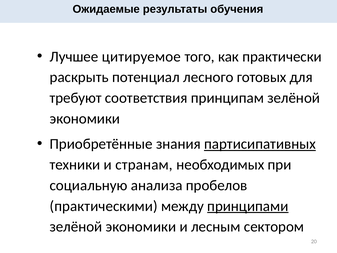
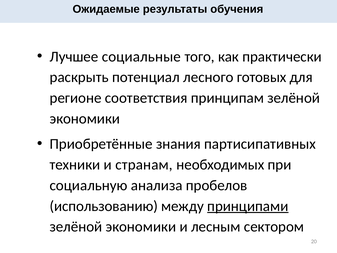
цитируемое: цитируемое -> социальные (141, 57)
требуют: требуют -> регионе (76, 98)
партисипативных underline: present -> none (260, 144)
практическими: практическими -> использованию (104, 206)
